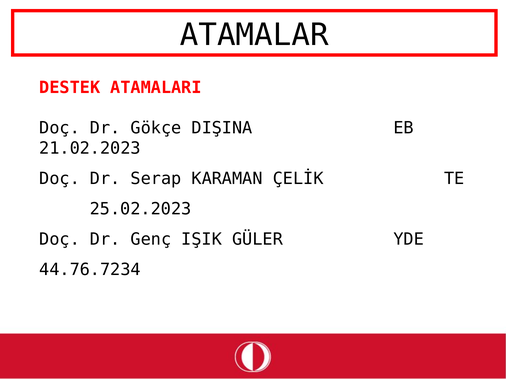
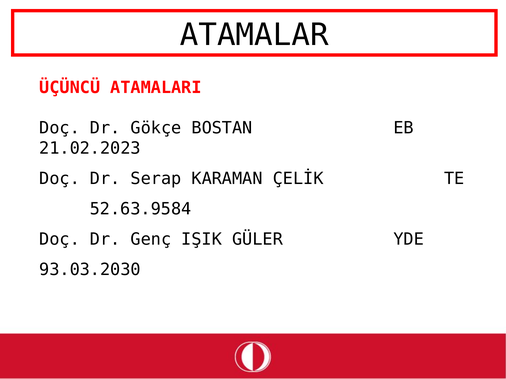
DESTEK: DESTEK -> ÜÇÜNCÜ (70, 88)
DIŞINA: DIŞINA -> BOSTAN (222, 128)
25.02.2023: 25.02.2023 -> 52.63.9584 (141, 209)
44.76.7234: 44.76.7234 -> 93.03.2030 (90, 270)
